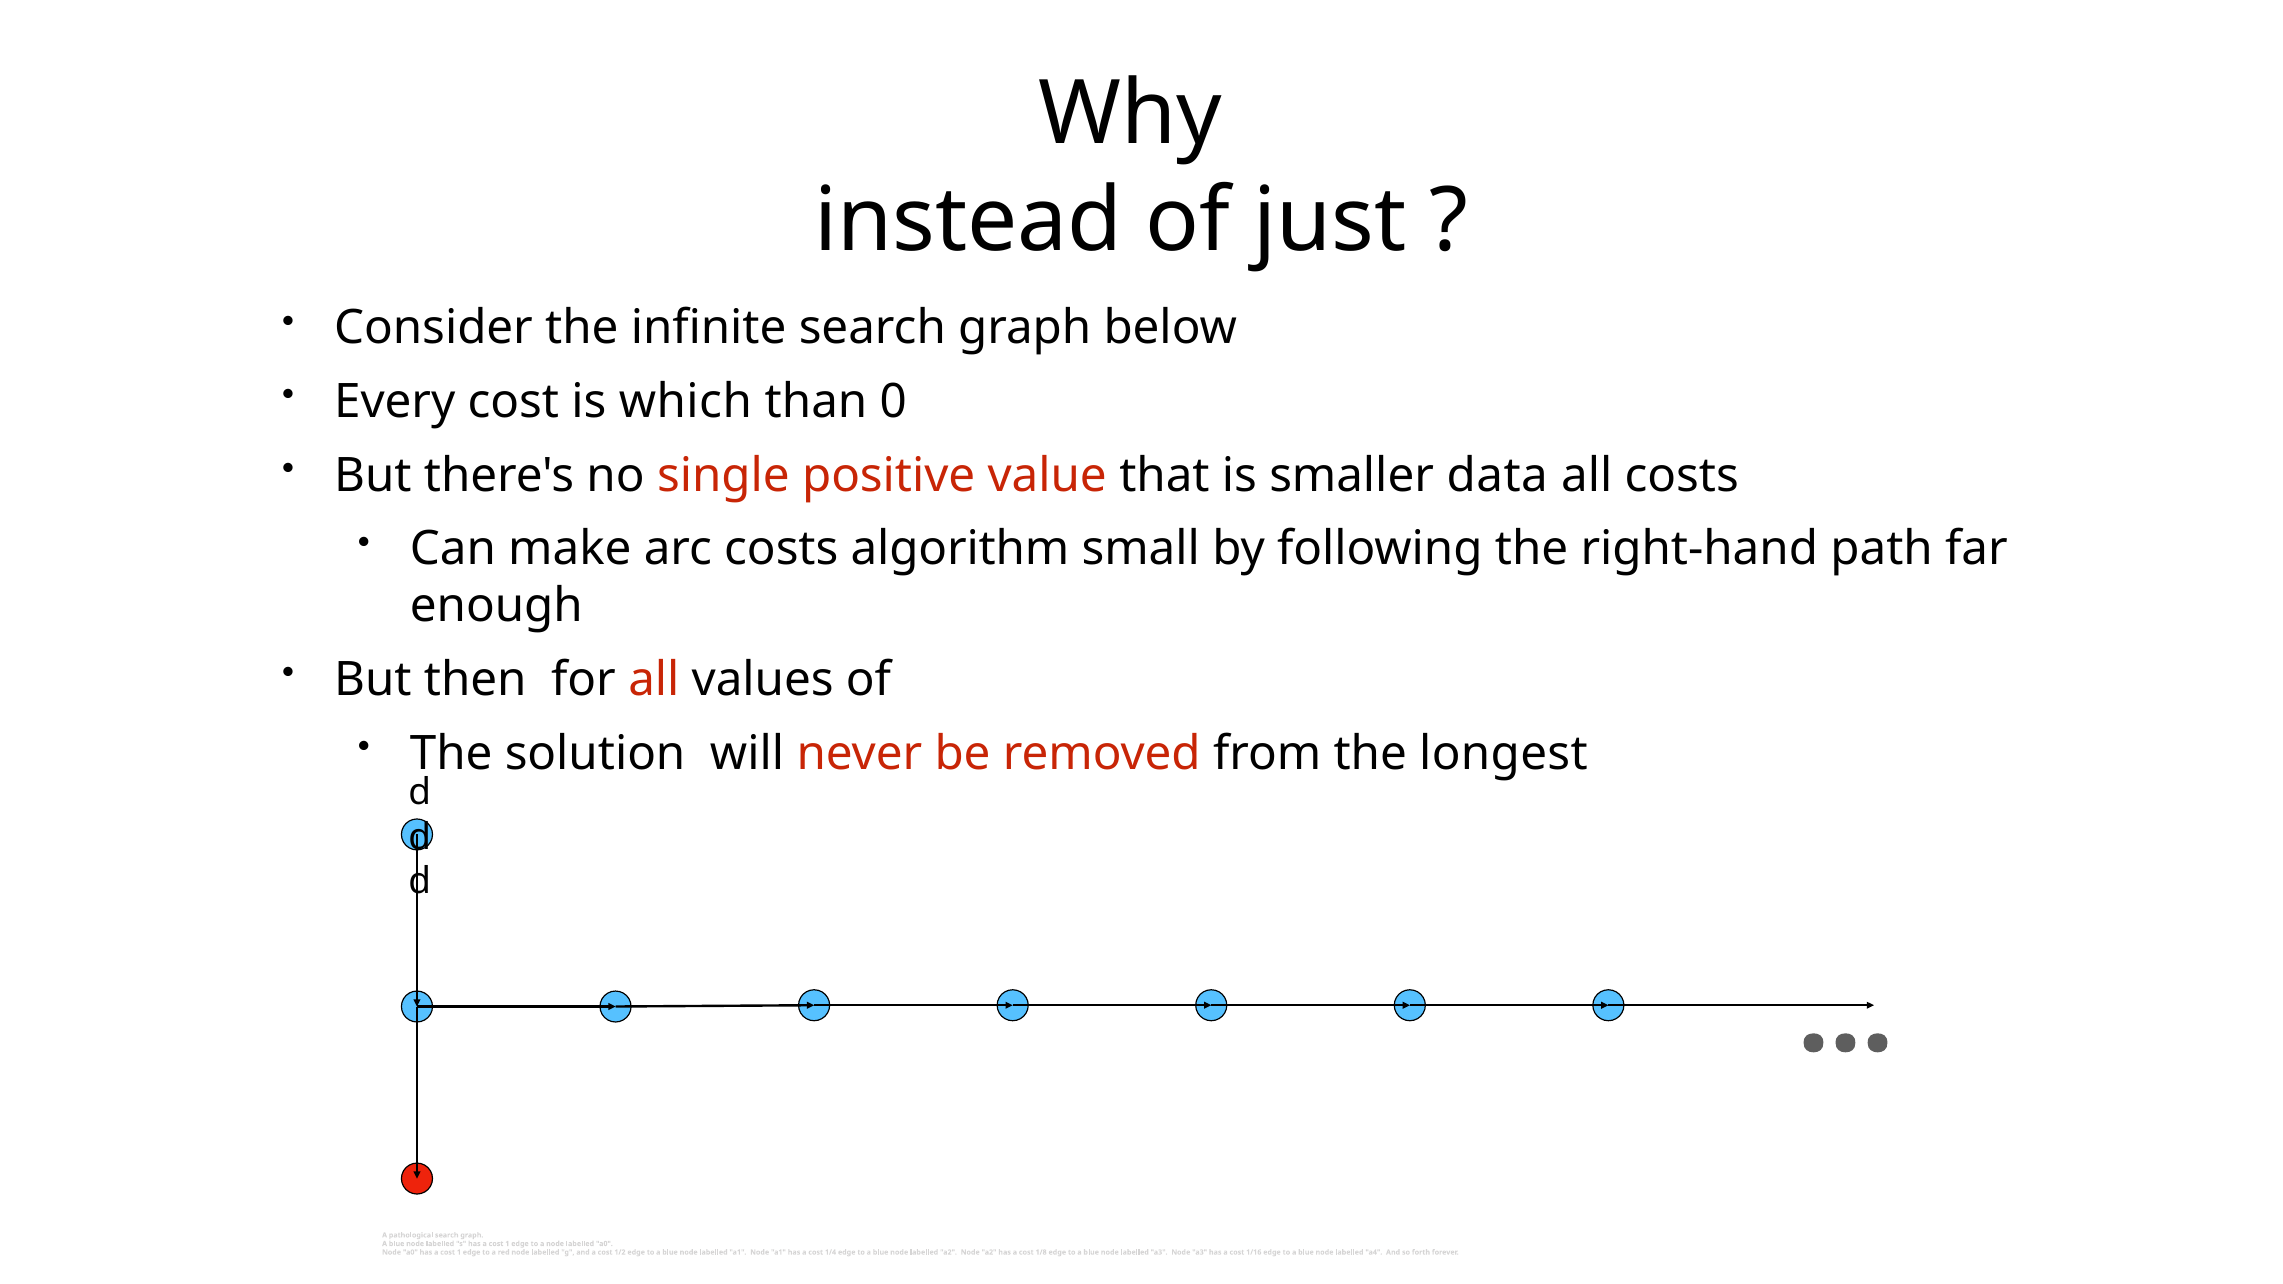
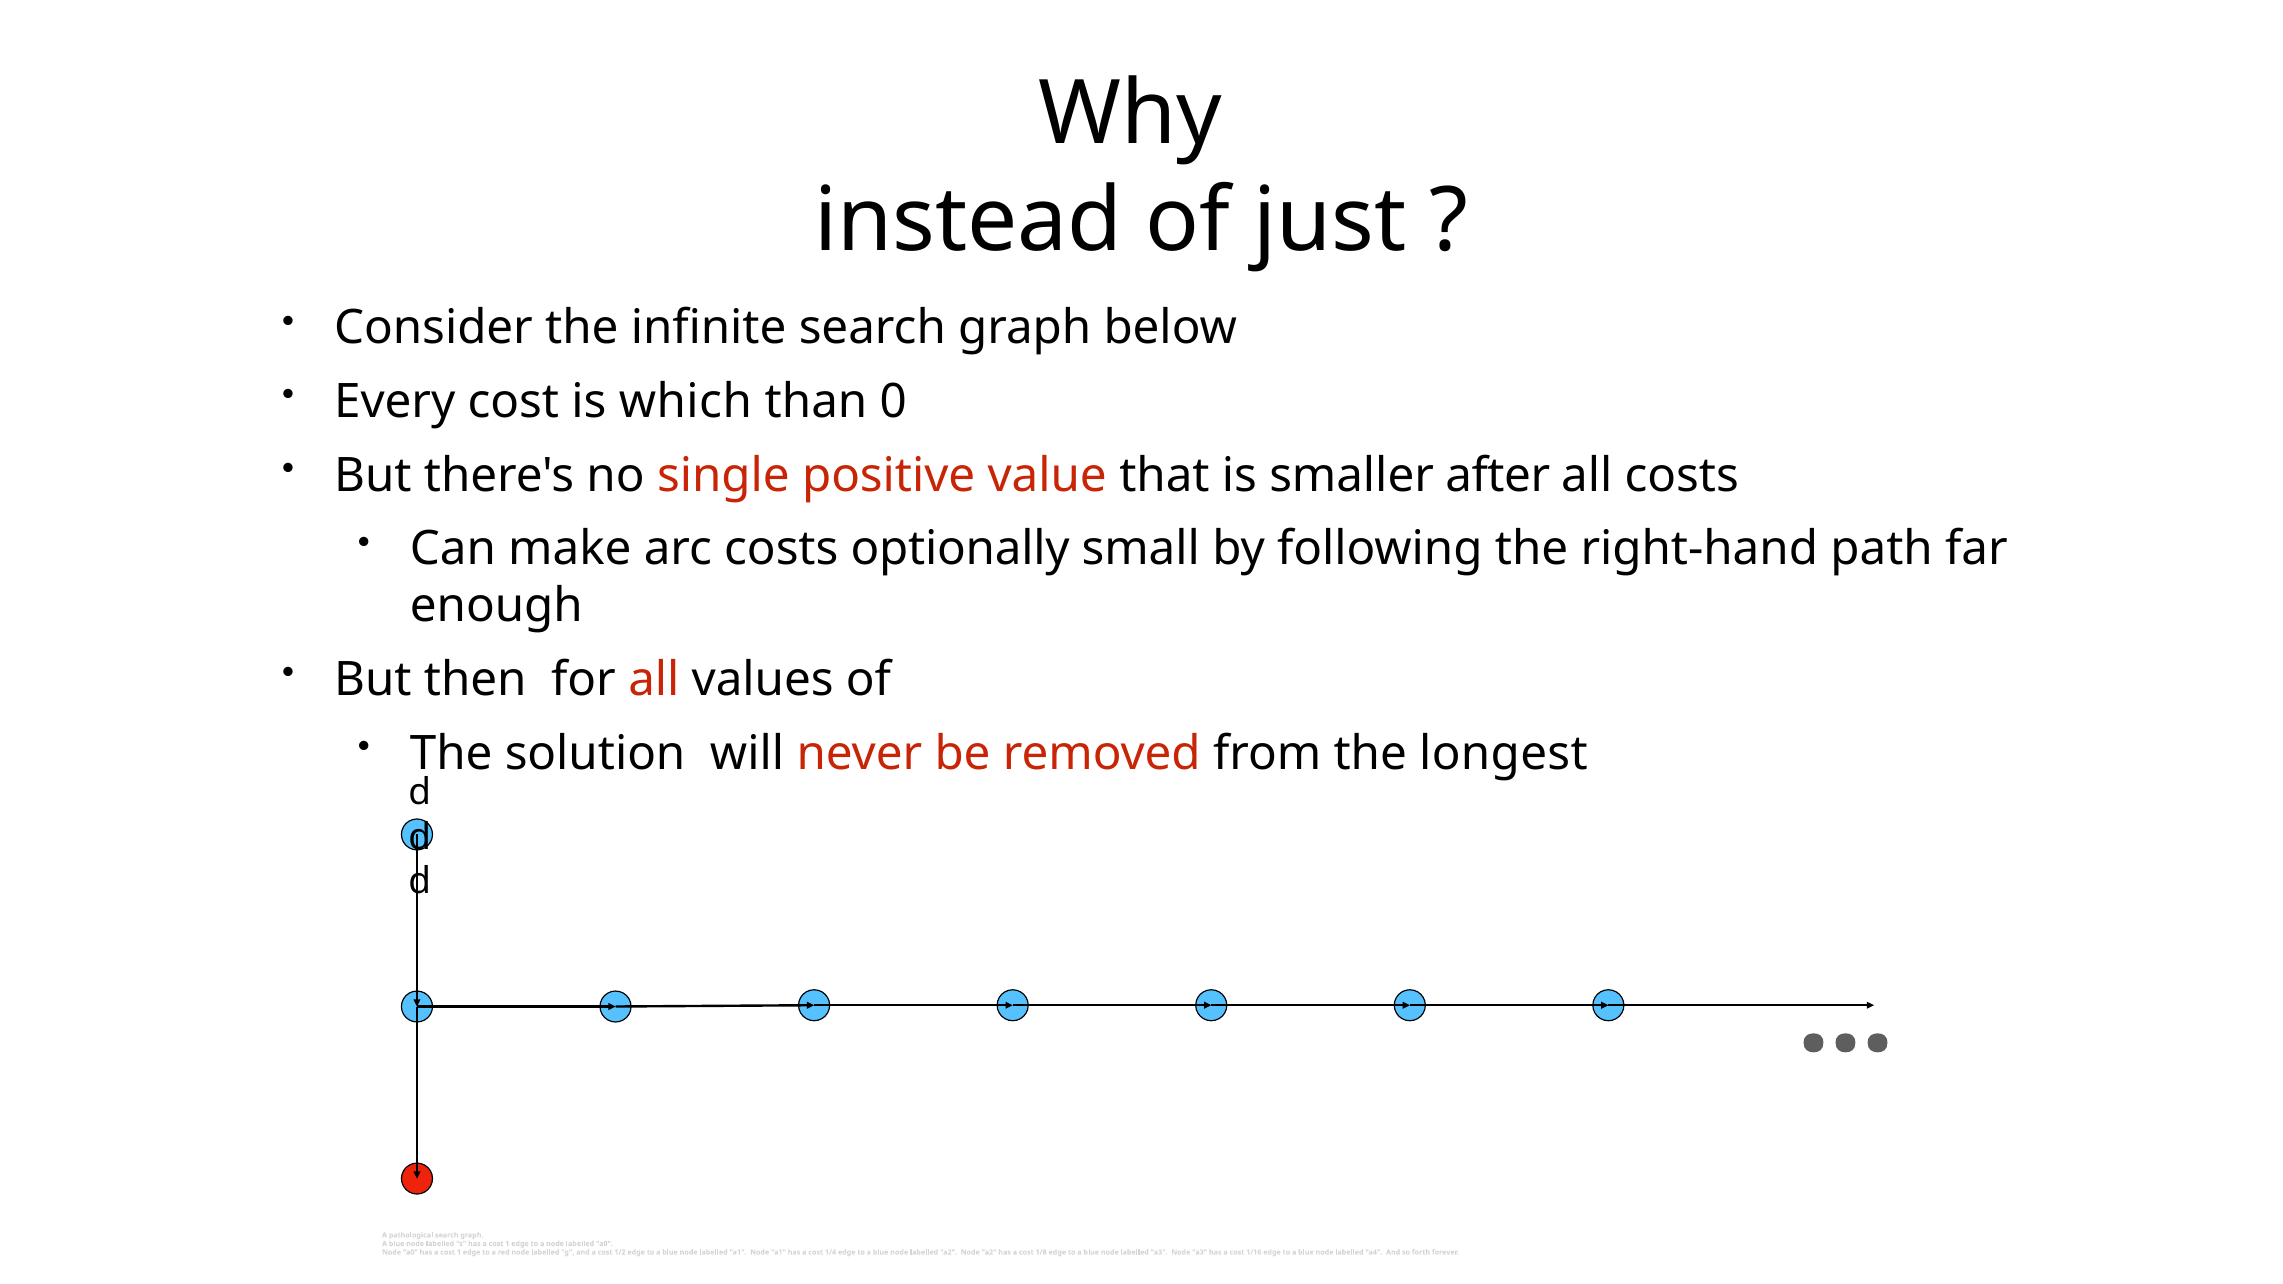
data: data -> after (1498, 475)
algorithm: algorithm -> optionally (960, 549)
